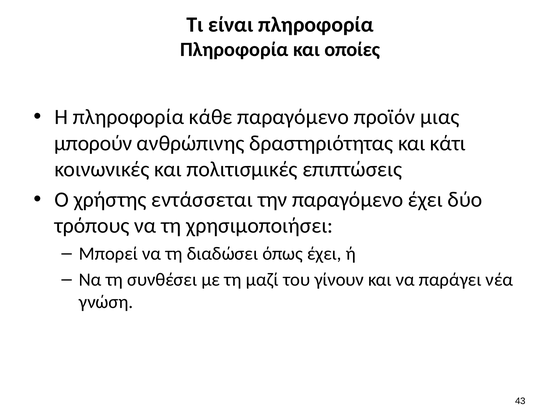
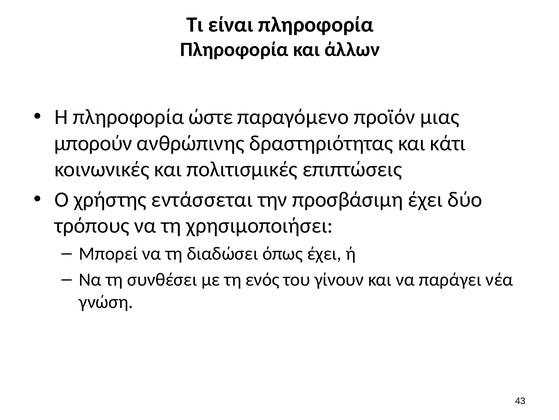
οποίες: οποίες -> άλλων (352, 50)
κάθε: κάθε -> ώστε (211, 117)
την παραγόμενο: παραγόμενο -> προσβάσιμη (348, 199)
μαζί: μαζί -> ενός (262, 279)
